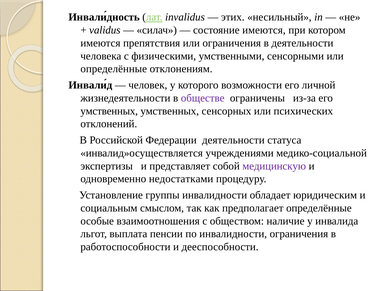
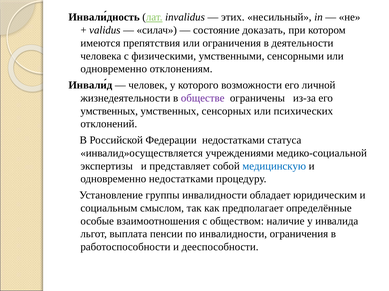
состояние имеются: имеются -> доказать (264, 30)
определённые: определённые -> одновременно (114, 69)
Федерации деятельности: деятельности -> недостатками (233, 140)
медицинскую colour: purple -> blue (274, 166)
